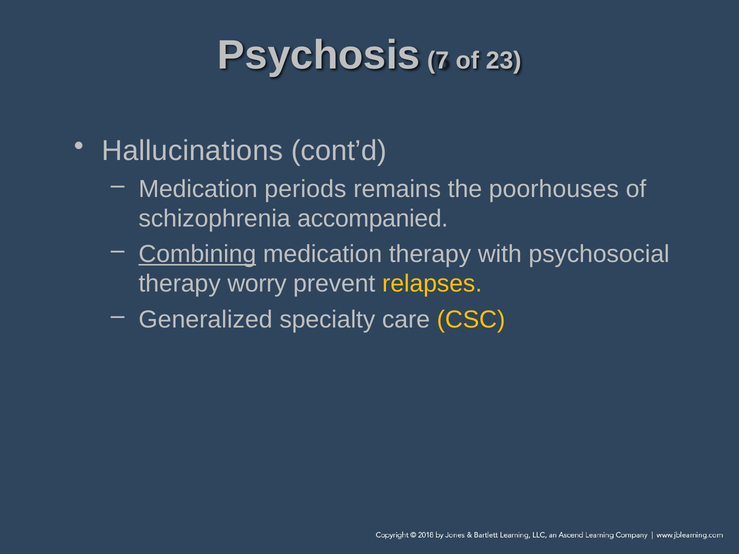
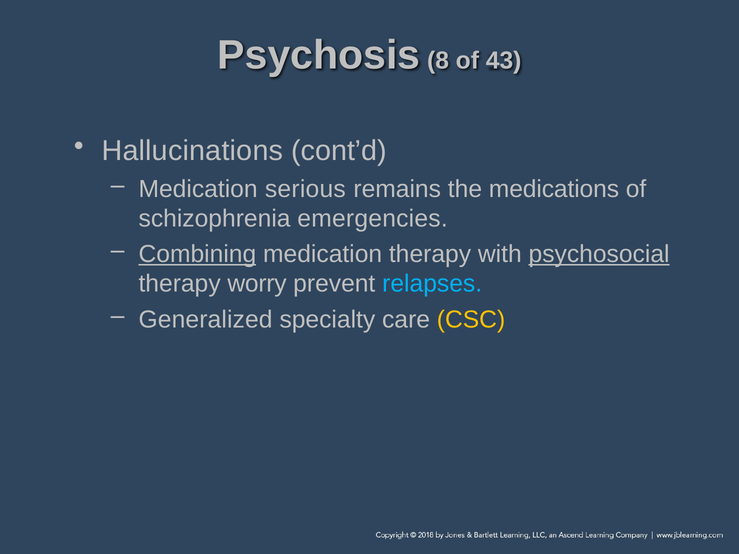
7: 7 -> 8 (438, 61)
23: 23 -> 43 (504, 61)
periods: periods -> serious (305, 189)
poorhouses: poorhouses -> medications (554, 189)
accompanied: accompanied -> emergencies (373, 219)
psychosocial underline: none -> present (599, 254)
relapses colour: yellow -> light blue (432, 284)
